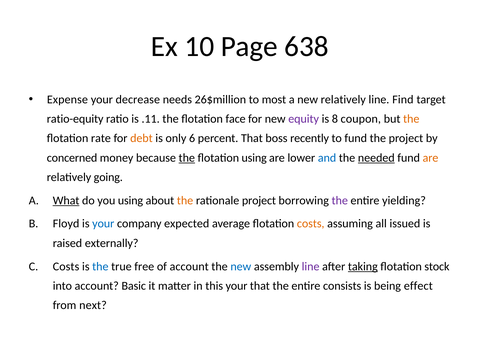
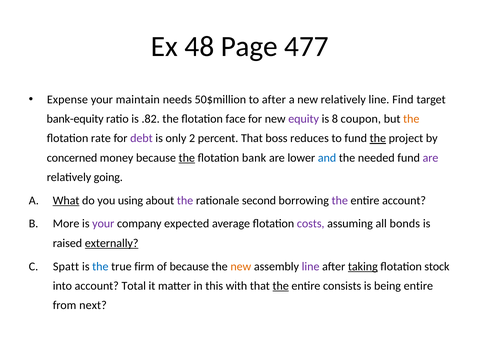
10: 10 -> 48 (199, 46)
638: 638 -> 477 (307, 46)
decrease: decrease -> maintain (138, 99)
26$million: 26$million -> 50$million (220, 99)
to most: most -> after (274, 99)
ratio-equity: ratio-equity -> bank-equity (75, 119)
.11: .11 -> .82 (151, 119)
debt colour: orange -> purple (141, 138)
6: 6 -> 2 (192, 138)
recently: recently -> reduces (310, 138)
the underline: none -> present (378, 138)
flotation using: using -> bank (254, 158)
needed underline: present -> none (376, 158)
are colour: orange -> purple (430, 158)
the colour: orange -> purple (185, 200)
rationale project: project -> second (259, 200)
entire yielding: yielding -> account (404, 200)
Floyd: Floyd -> More (66, 224)
your colour: blue -> purple (103, 224)
costs colour: orange -> purple (311, 224)
issued: issued -> bonds (405, 224)
externally underline: none -> present (112, 243)
Costs: Costs -> Spatt (66, 266)
free: free -> firm (144, 266)
of account: account -> because (189, 266)
new colour: blue -> orange (241, 266)
Basic: Basic -> Total (134, 286)
this your: your -> with (237, 286)
the underline: none -> present (281, 286)
being effect: effect -> entire (418, 286)
